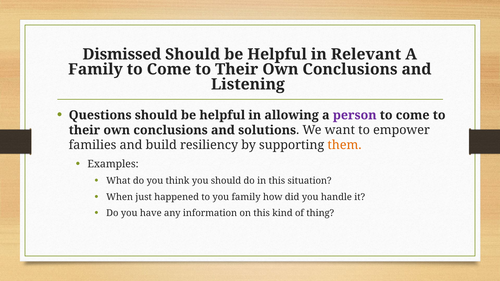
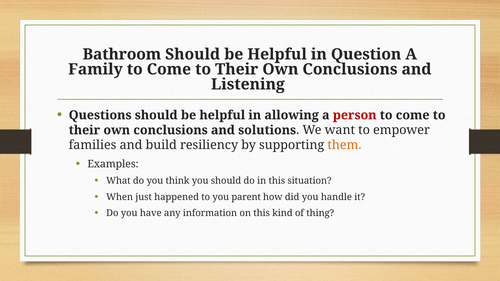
Dismissed: Dismissed -> Bathroom (122, 54)
Relevant: Relevant -> Question (366, 54)
person colour: purple -> red (355, 115)
you family: family -> parent (246, 197)
